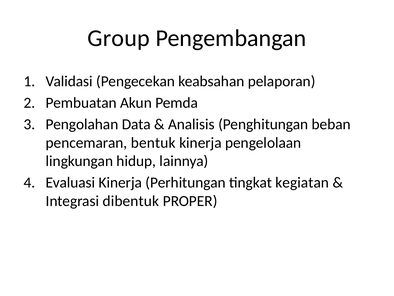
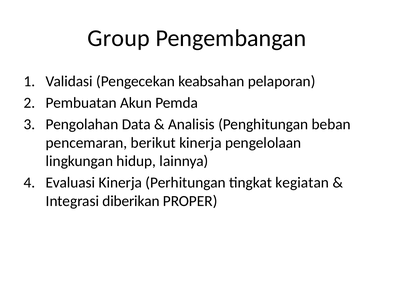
bentuk: bentuk -> berikut (153, 142)
dibentuk: dibentuk -> diberikan (131, 201)
